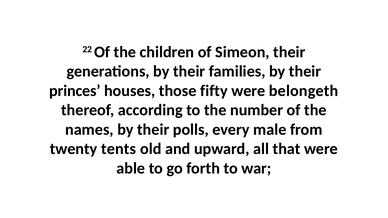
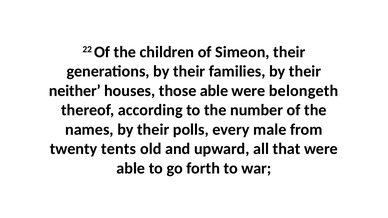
princes: princes -> neither (75, 91)
those fifty: fifty -> able (214, 91)
